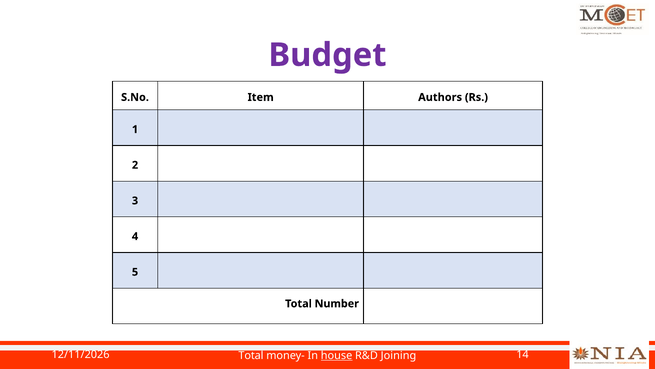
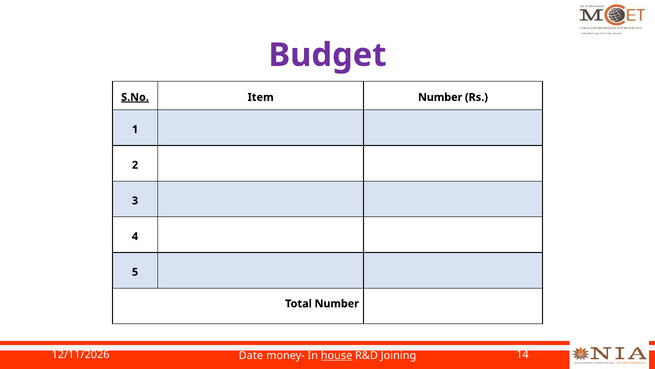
S.No underline: none -> present (135, 97)
Item Authors: Authors -> Number (440, 97)
Total: Total -> Date (251, 355)
